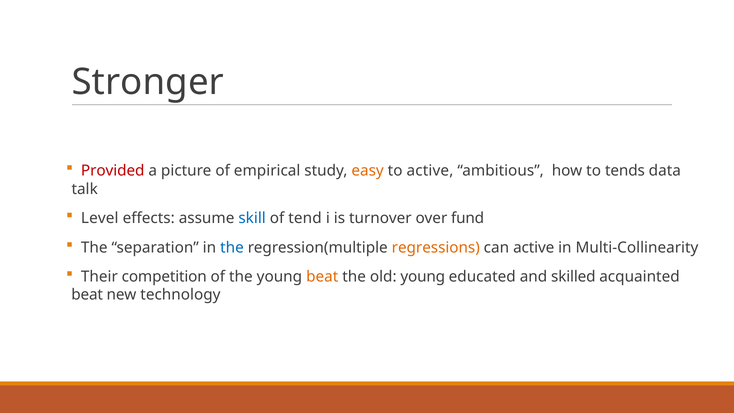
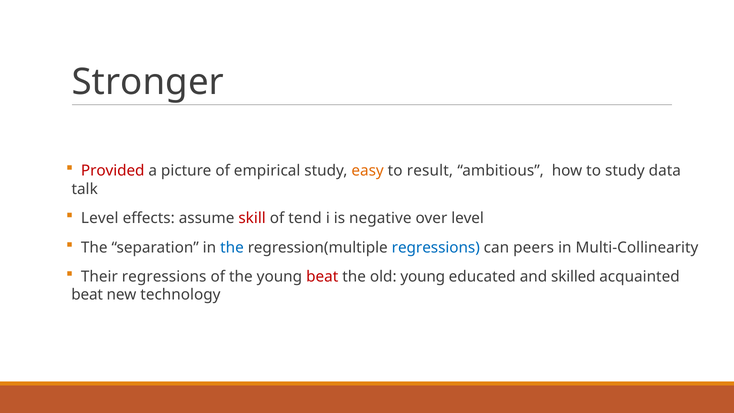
to active: active -> result (430, 171)
to tends: tends -> study (625, 171)
skill colour: blue -> red (252, 218)
turnover: turnover -> negative (380, 218)
over fund: fund -> level (468, 218)
regressions colour: orange -> blue (436, 247)
can active: active -> peers (534, 247)
Their competition: competition -> regressions (164, 276)
beat colour: orange -> red (322, 276)
